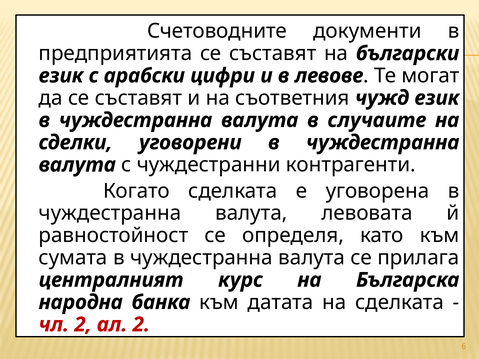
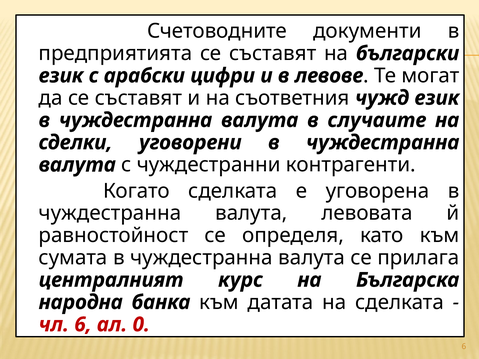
чл 2: 2 -> 6 (83, 325)
ал 2: 2 -> 0 (141, 325)
